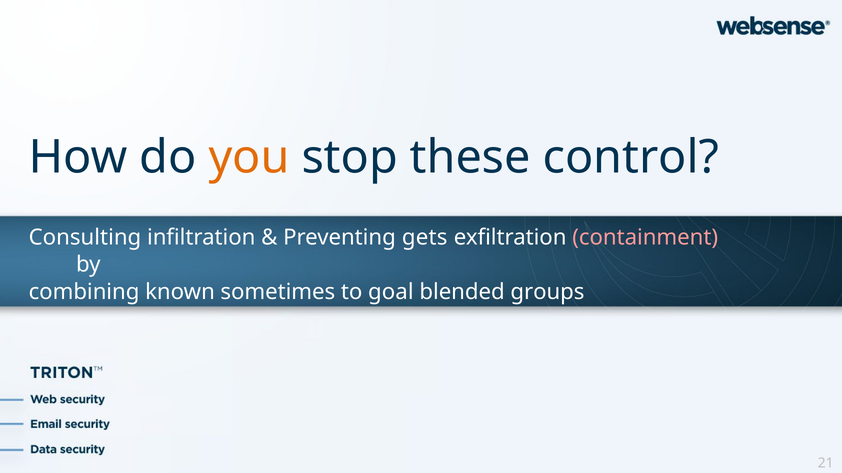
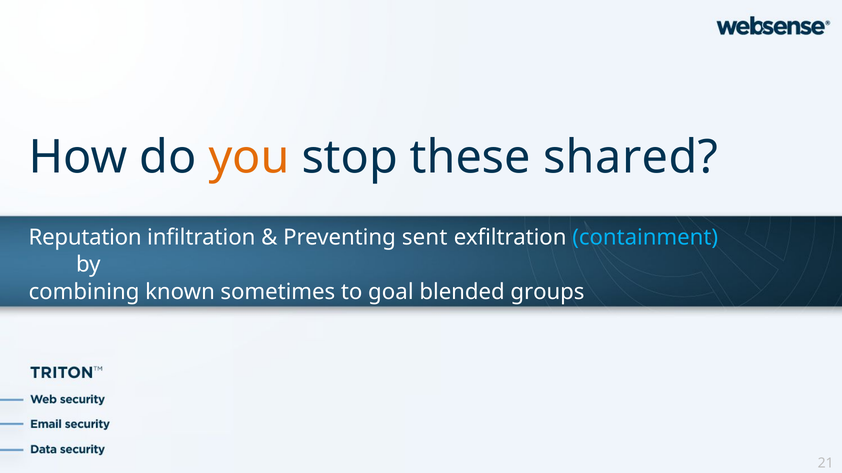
control: control -> shared (631, 157)
Consulting: Consulting -> Reputation (85, 238)
gets: gets -> sent (425, 238)
containment colour: pink -> light blue (645, 238)
